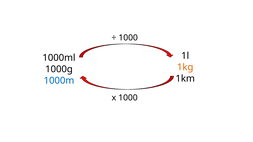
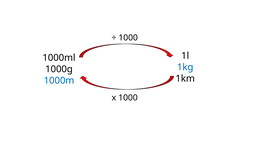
1kg colour: orange -> blue (185, 67)
